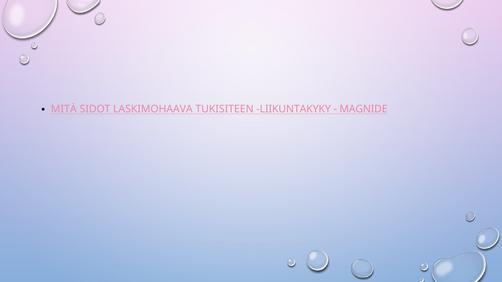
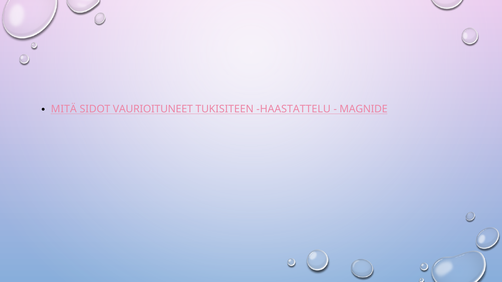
LASKIMOHAAVA: LASKIMOHAAVA -> VAURIOITUNEET (153, 109)
LIIKUNTAKYKY: LIIKUNTAKYKY -> HAASTATTELU (294, 109)
